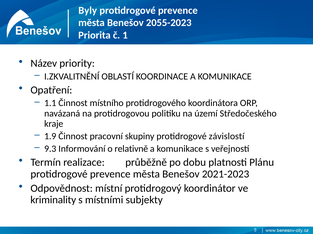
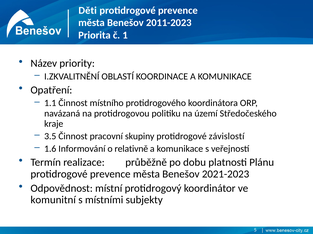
Byly: Byly -> Děti (88, 10)
2055-2023: 2055-2023 -> 2011-2023 (169, 23)
1.9: 1.9 -> 3.5 (50, 137)
9.3: 9.3 -> 1.6 (50, 149)
kriminality: kriminality -> komunitní (53, 201)
